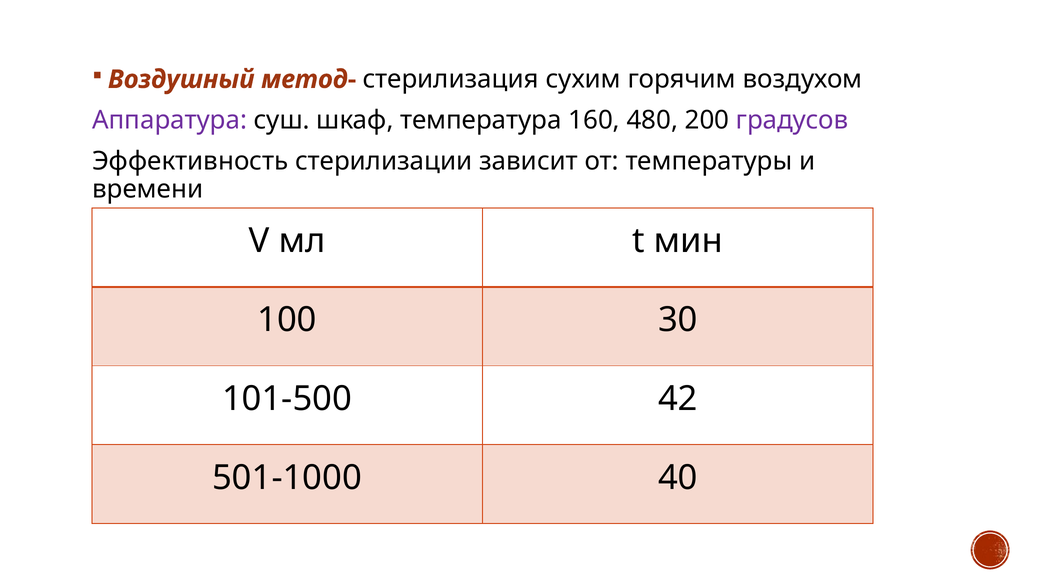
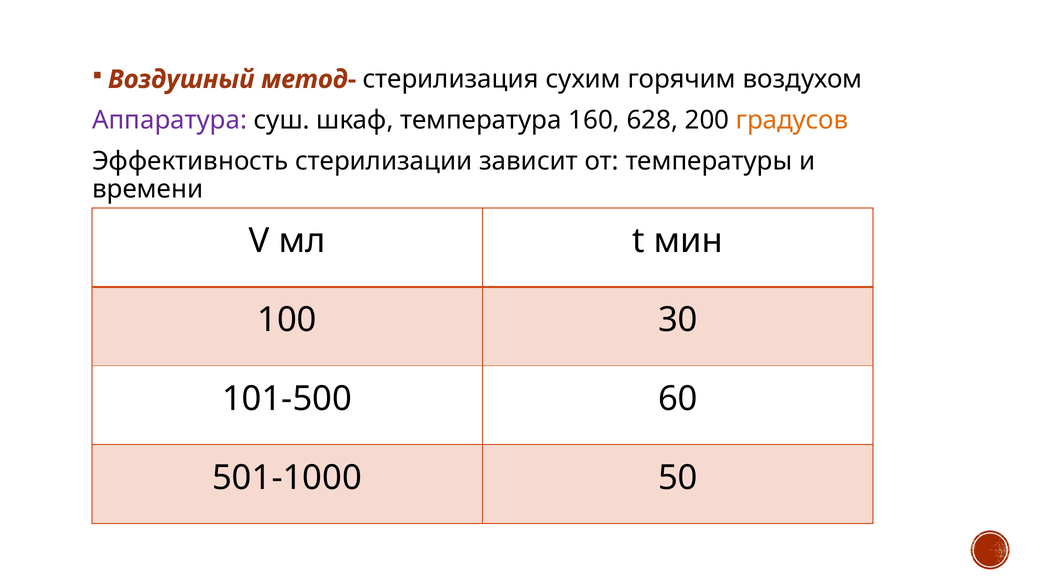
480: 480 -> 628 (652, 120)
градусов colour: purple -> orange (792, 120)
42: 42 -> 60 (678, 399)
40: 40 -> 50 (678, 478)
